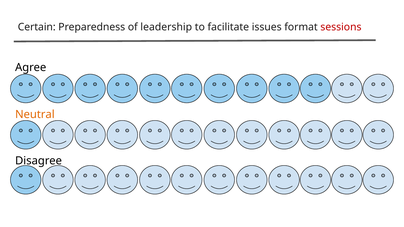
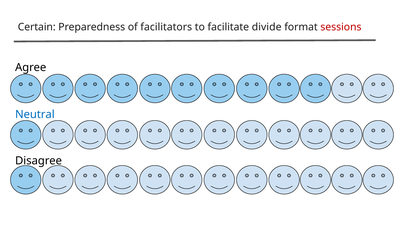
leadership: leadership -> facilitators (166, 27)
issues: issues -> divide (267, 27)
Neutral colour: orange -> blue (35, 115)
